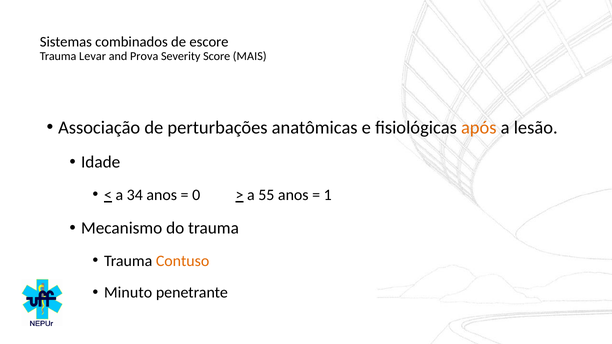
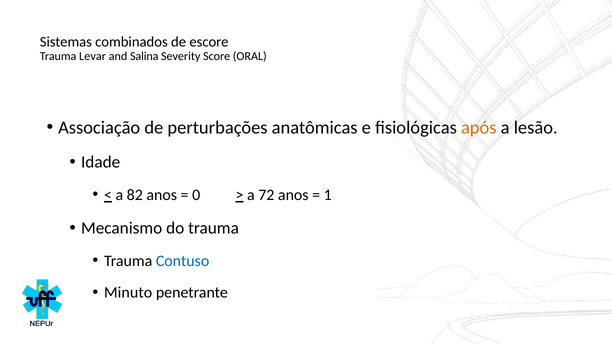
Prova: Prova -> Salina (144, 56)
MAIS: MAIS -> ORAL (250, 56)
34: 34 -> 82 (135, 195)
55: 55 -> 72 (266, 195)
Contuso colour: orange -> blue (183, 261)
